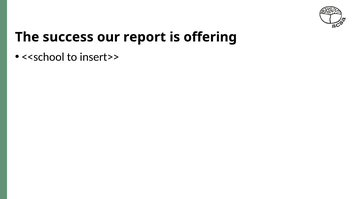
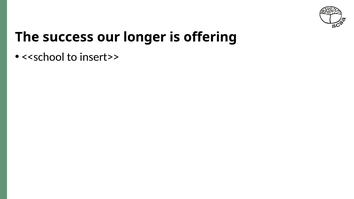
report: report -> longer (145, 37)
